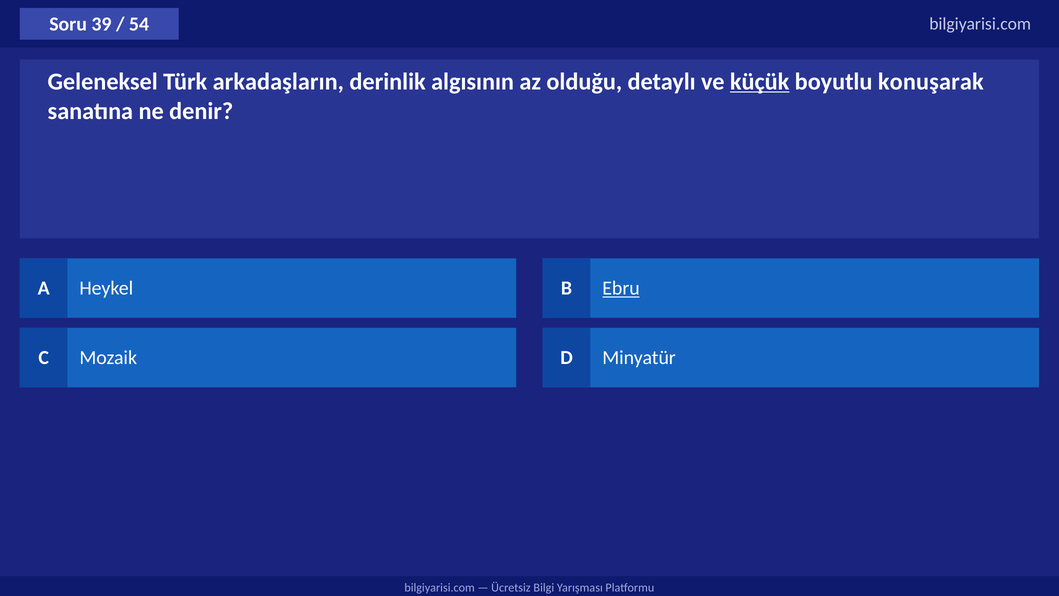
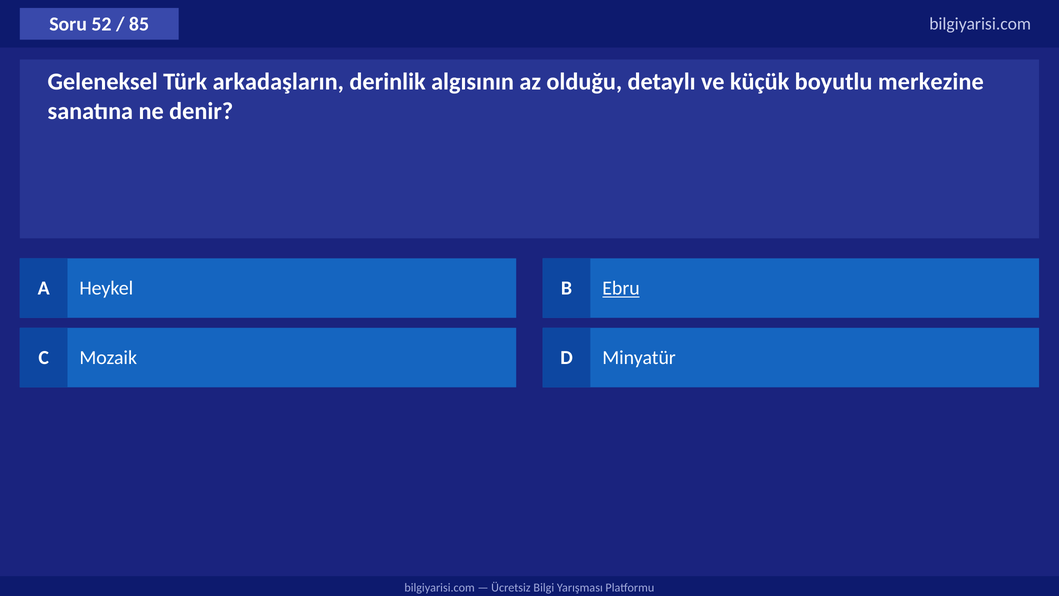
39: 39 -> 52 (101, 24)
54: 54 -> 85 (139, 24)
küçük underline: present -> none (760, 82)
konuşarak: konuşarak -> merkezine (931, 82)
